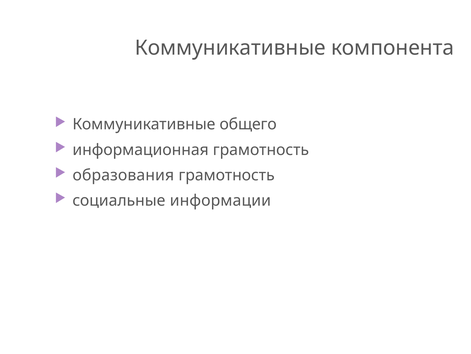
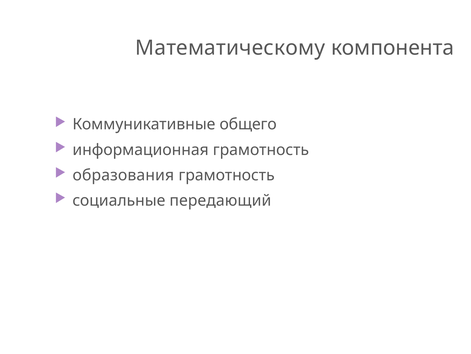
Коммуникативные: Коммуникативные -> Математическому (230, 48)
информации: информации -> передающий (220, 200)
